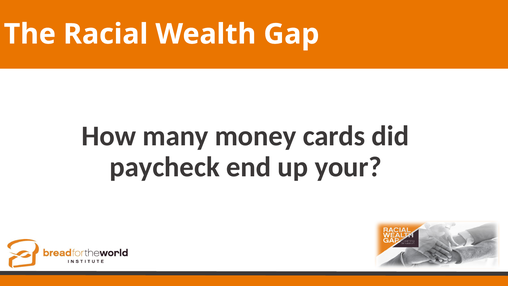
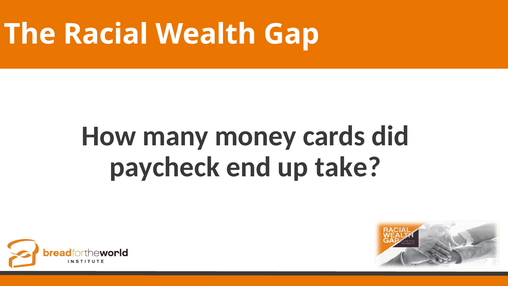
your: your -> take (348, 167)
